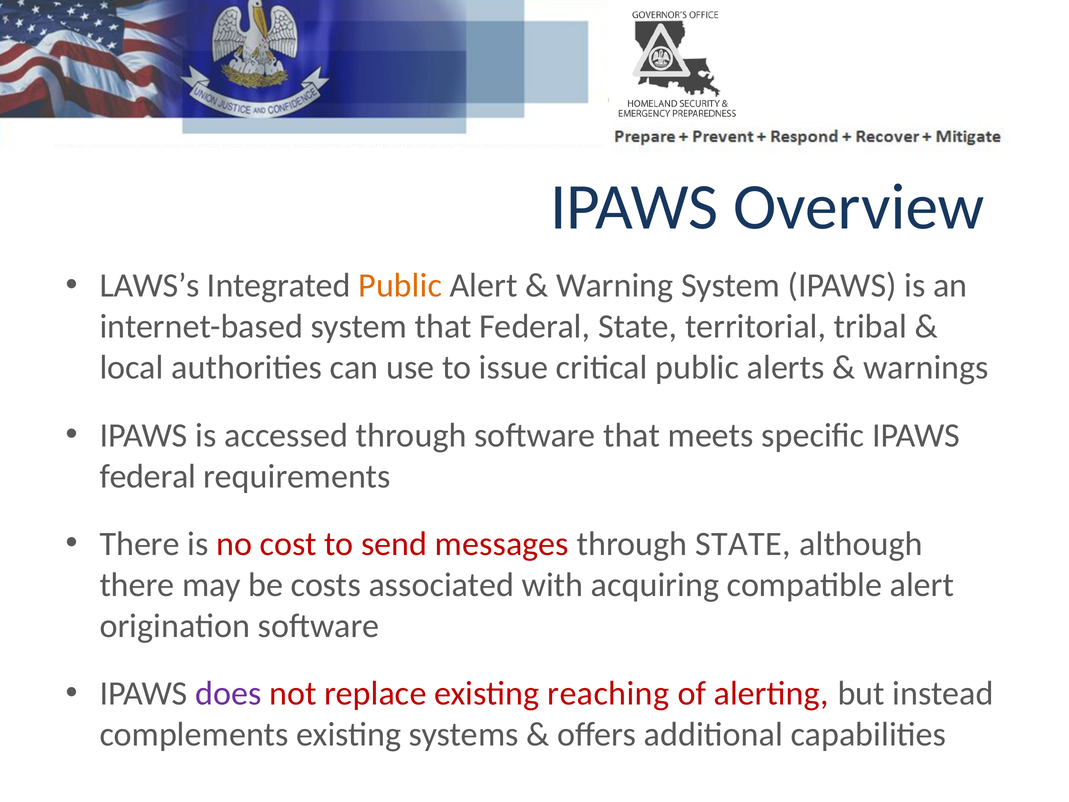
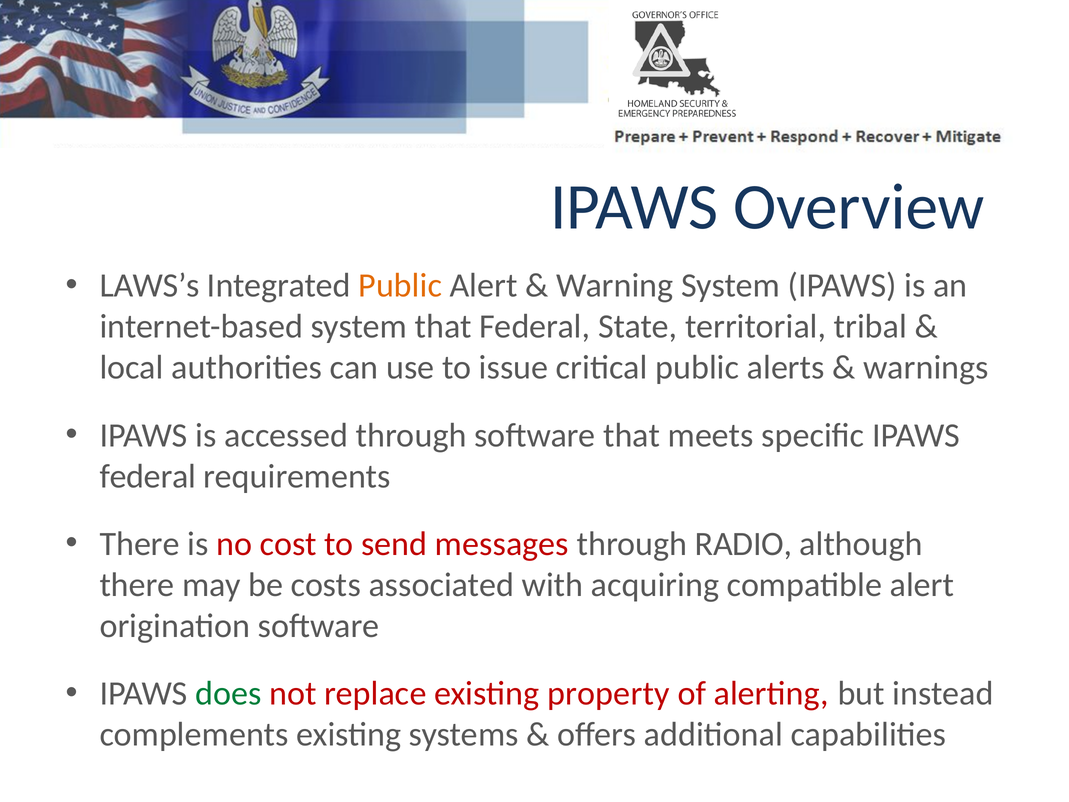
through STATE: STATE -> RADIO (743, 544)
does colour: purple -> green (229, 693)
reaching: reaching -> property (608, 693)
